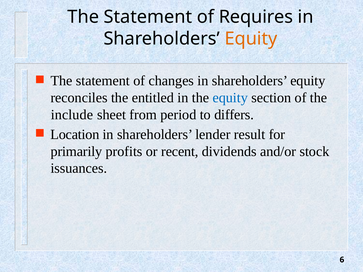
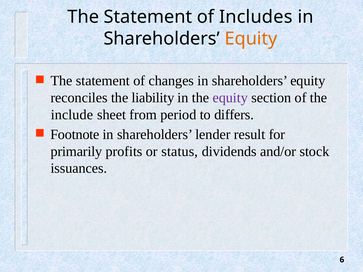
Requires: Requires -> Includes (256, 17)
entitled: entitled -> liability (153, 98)
equity colour: blue -> purple (230, 98)
Location: Location -> Footnote (75, 135)
recent: recent -> status (180, 151)
